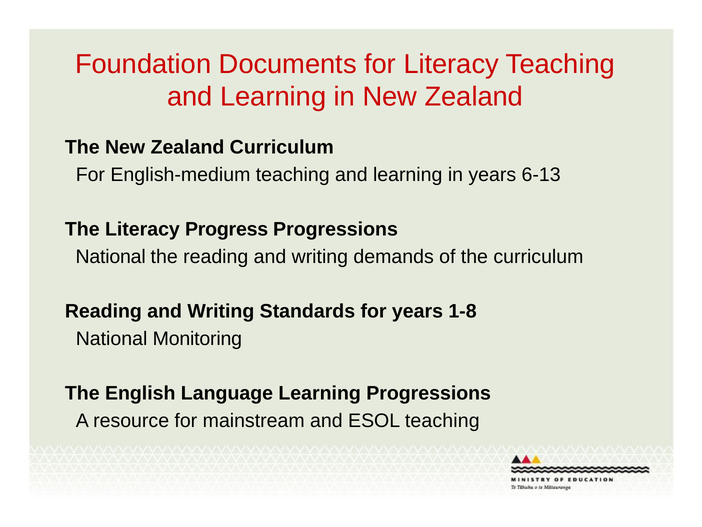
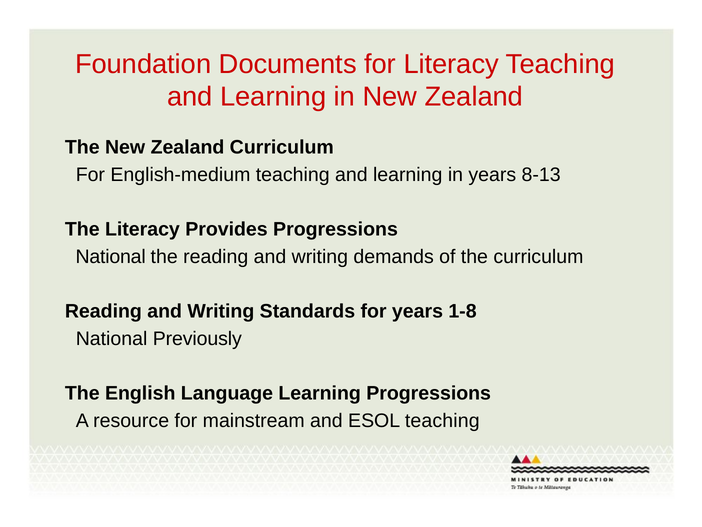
6-13: 6-13 -> 8-13 (541, 174)
Progress: Progress -> Provides (226, 229)
Monitoring: Monitoring -> Previously (197, 338)
